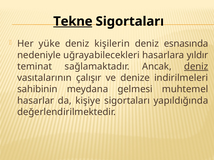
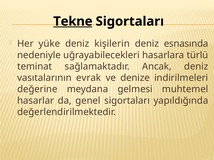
yıldır: yıldır -> türlü (197, 55)
deniz underline: present -> none (196, 67)
çalışır: çalışır -> evrak (89, 78)
sahibinin: sahibinin -> değerine (37, 89)
kişiye: kişiye -> genel (88, 101)
